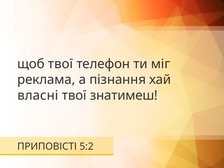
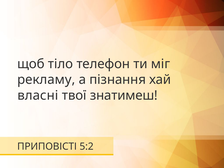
щоб твої: твої -> тіло (60, 64)
реклама: реклама -> рекламу (46, 80)
